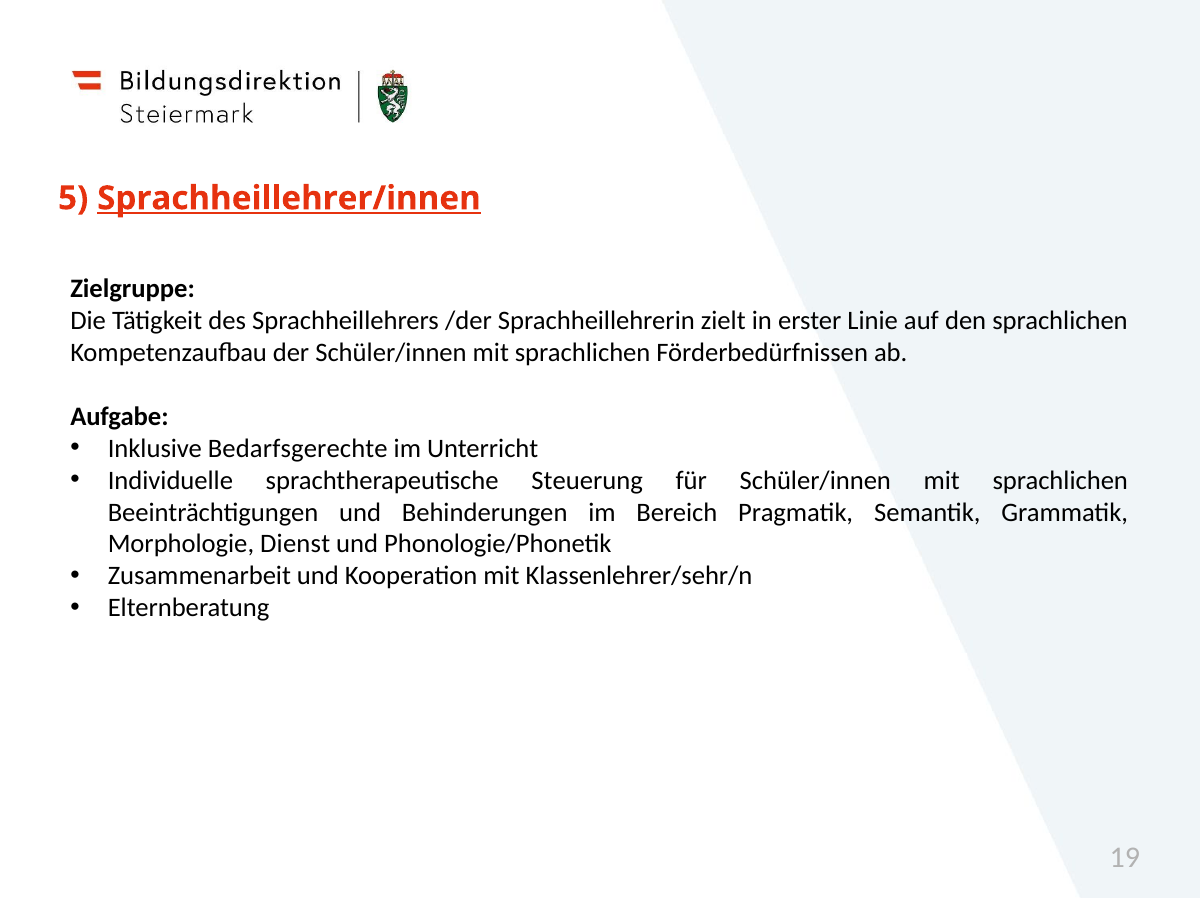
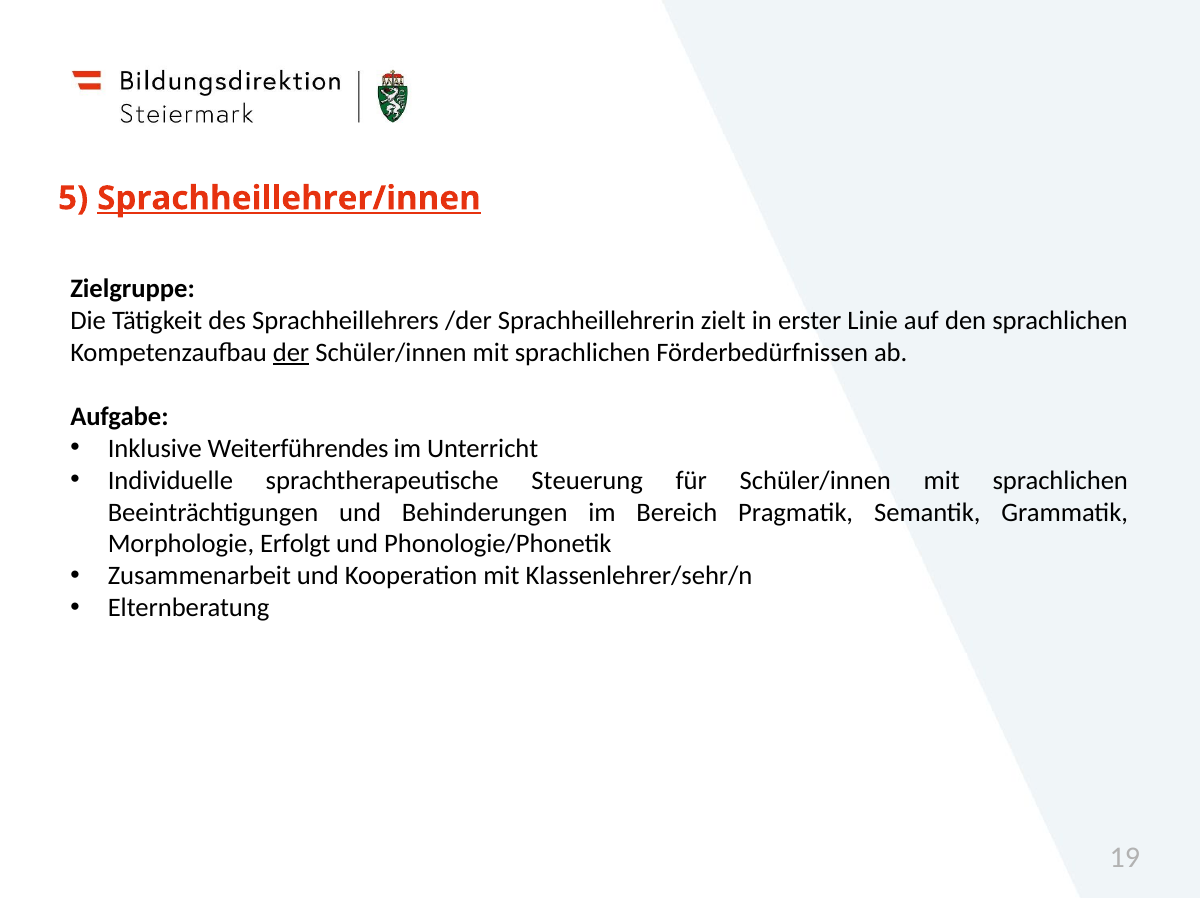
der underline: none -> present (291, 352)
Bedarfsgerechte: Bedarfsgerechte -> Weiterführendes (298, 448)
Dienst: Dienst -> Erfolgt (295, 544)
